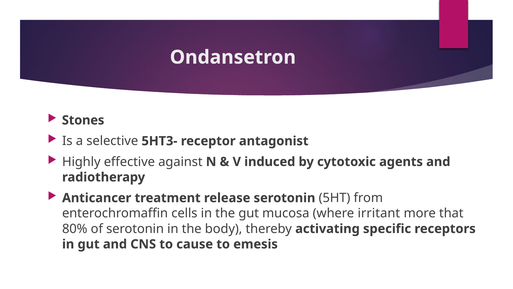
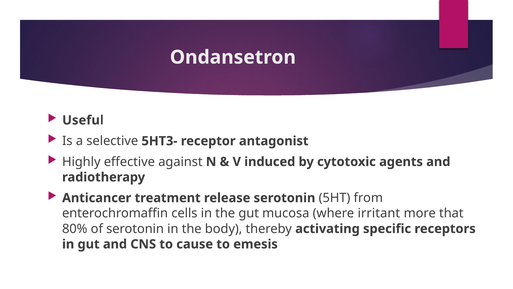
Stones: Stones -> Useful (83, 120)
